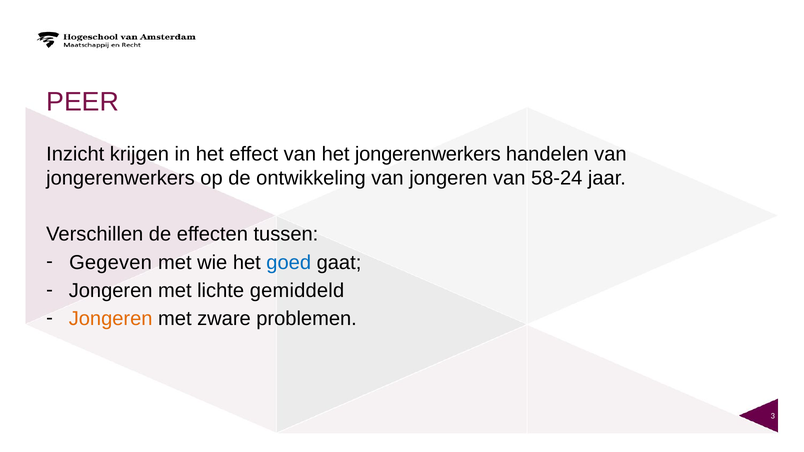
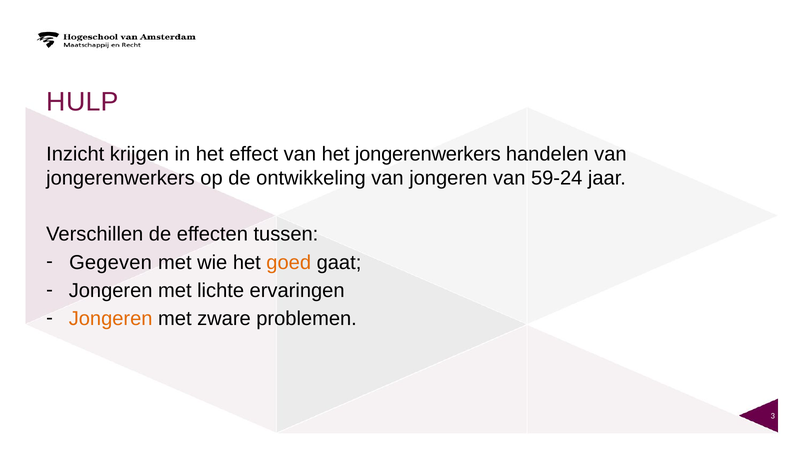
PEER: PEER -> HULP (83, 102)
58-24: 58-24 -> 59-24 (557, 178)
goed colour: blue -> orange (289, 263)
gemiddeld: gemiddeld -> ervaringen (297, 291)
